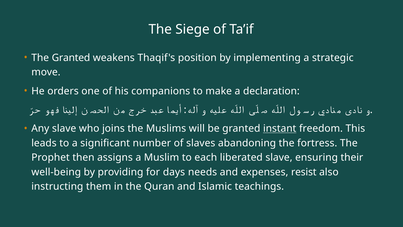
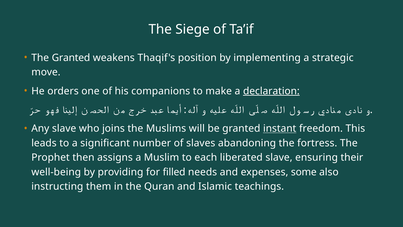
declaration underline: none -> present (271, 91)
days: days -> filled (174, 172)
resist: resist -> some (304, 172)
